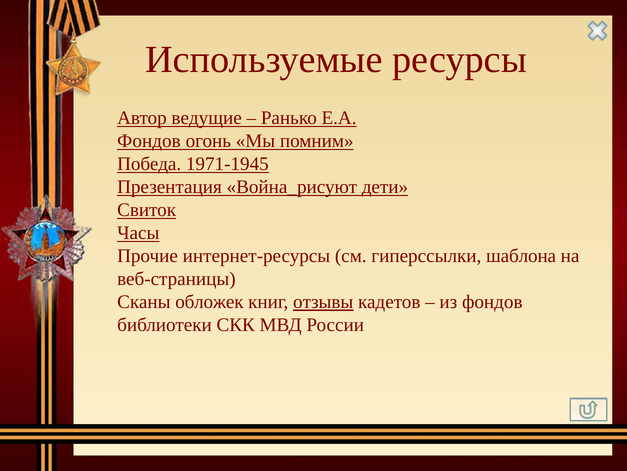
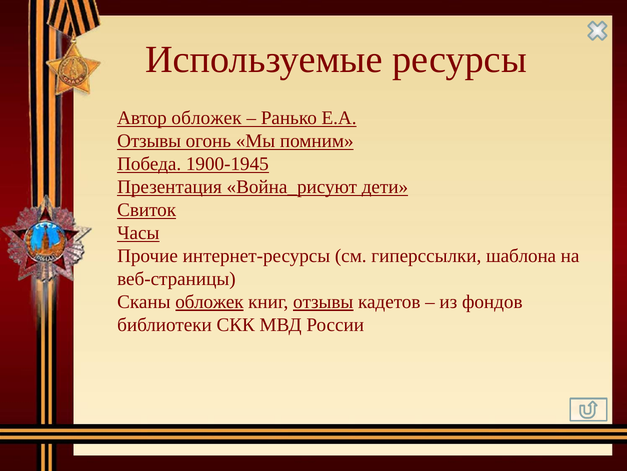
Автор ведущие: ведущие -> обложек (207, 118)
Фондов: Фондов -> Отзывы (149, 141)
1971-1945: 1971-1945 -> 1900-1945 (227, 164)
обложек underline: none -> present (209, 302)
